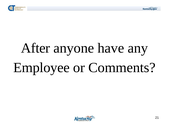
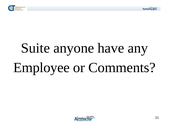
After: After -> Suite (35, 48)
